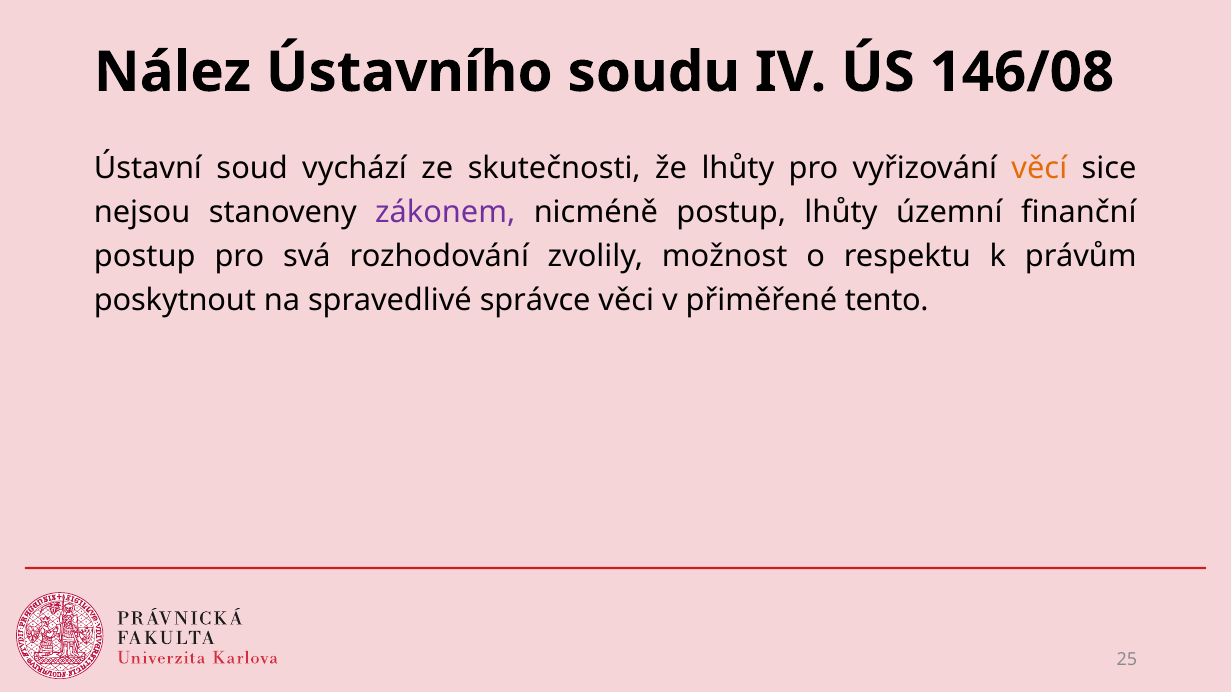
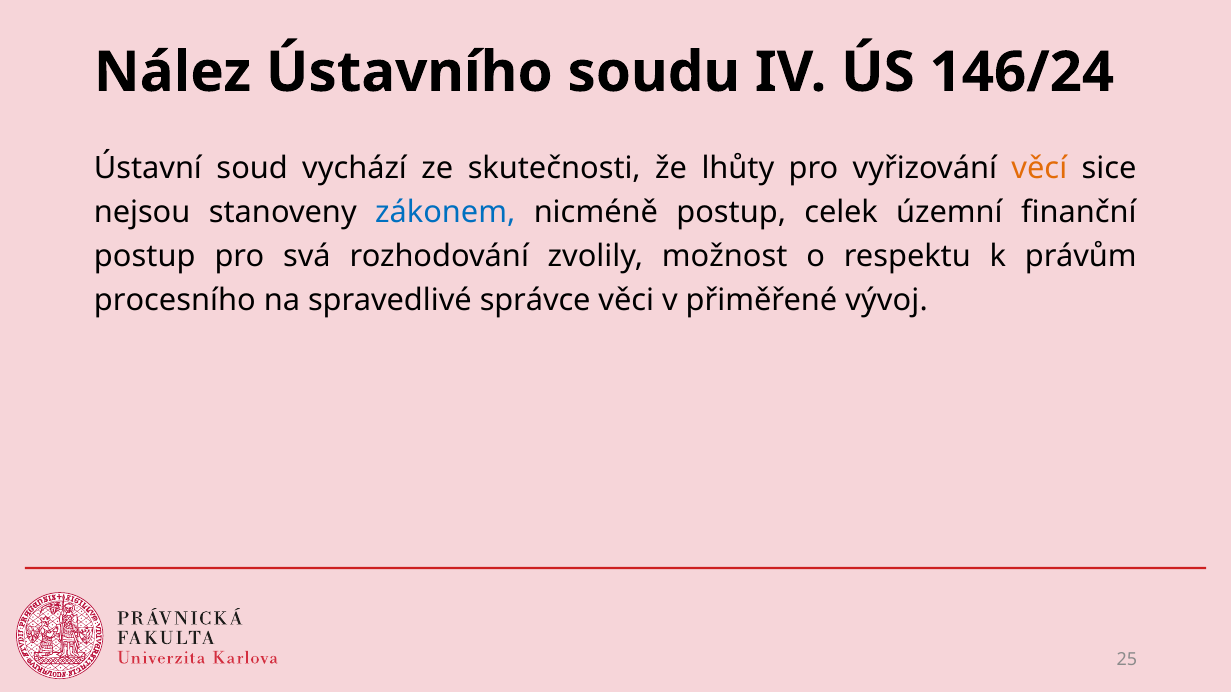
146/08: 146/08 -> 146/24 (1022, 72)
zákonem colour: purple -> blue (445, 212)
postup lhůty: lhůty -> celek (841, 212)
poskytnout: poskytnout -> procesního (175, 301)
tento: tento -> vývoj (887, 301)
